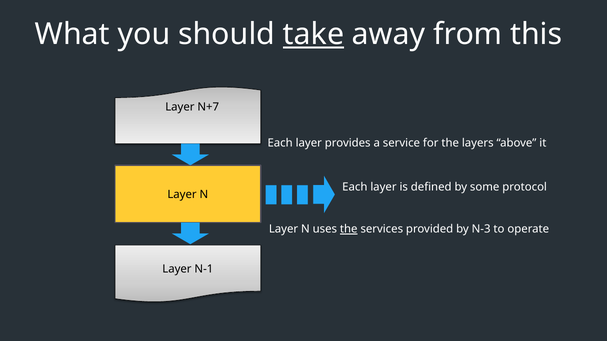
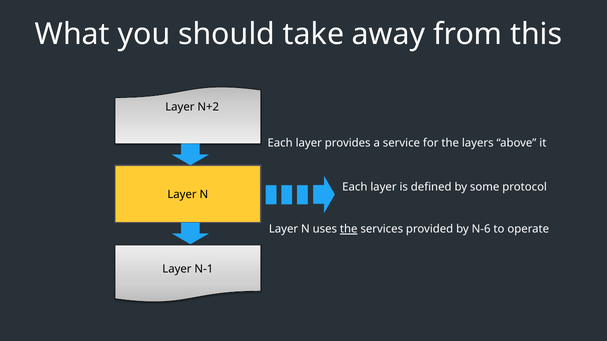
take underline: present -> none (313, 34)
N+7: N+7 -> N+2 (208, 107)
N-3: N-3 -> N-6 (481, 229)
